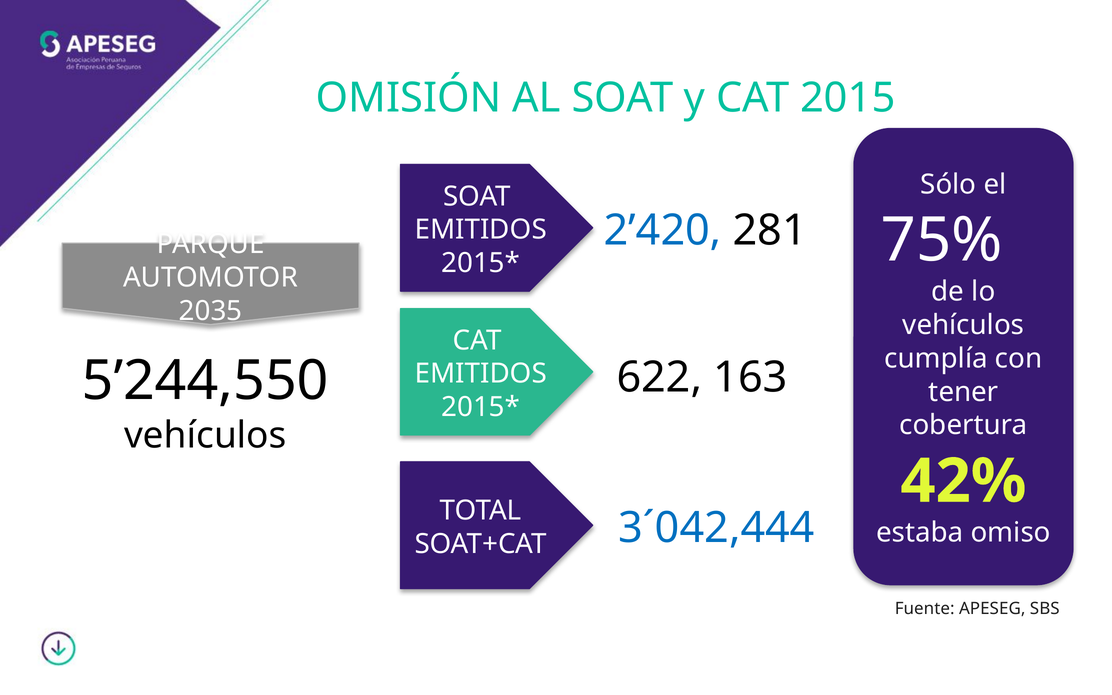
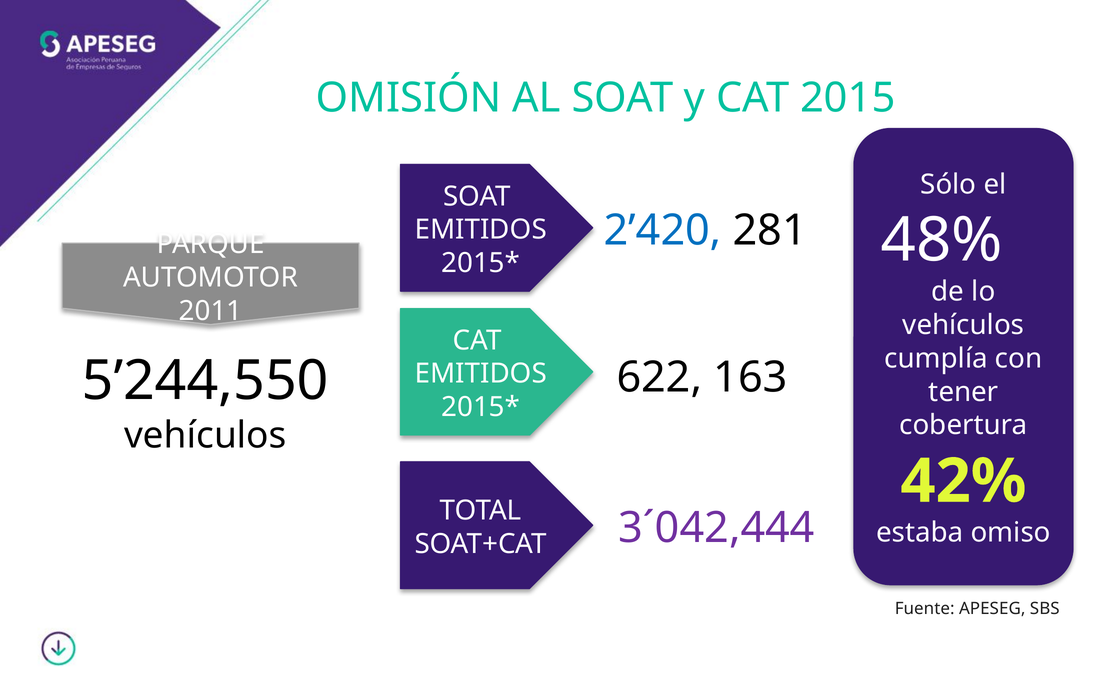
75%: 75% -> 48% (942, 240)
2035: 2035 -> 2011 (211, 311)
3´042,444 colour: blue -> purple (716, 528)
